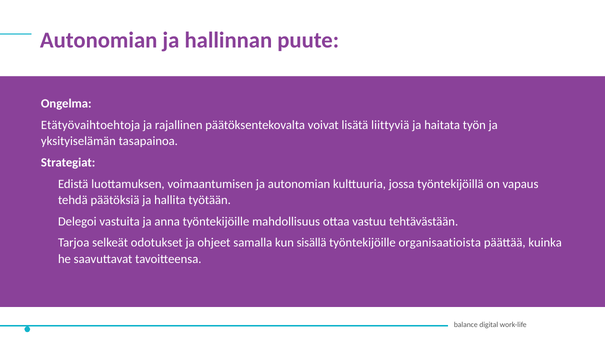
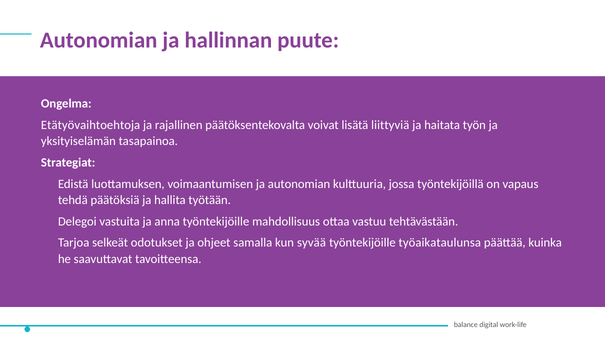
sisällä: sisällä -> syvää (311, 242)
organisaatioista: organisaatioista -> työaikataulunsa (440, 242)
